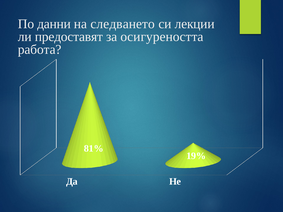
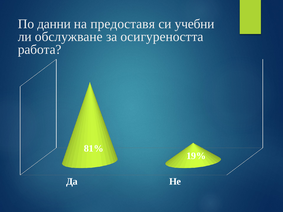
следването: следването -> предоставя (123, 24)
лекции: лекции -> учебни (195, 24)
предоставят: предоставят -> обслужване (69, 37)
